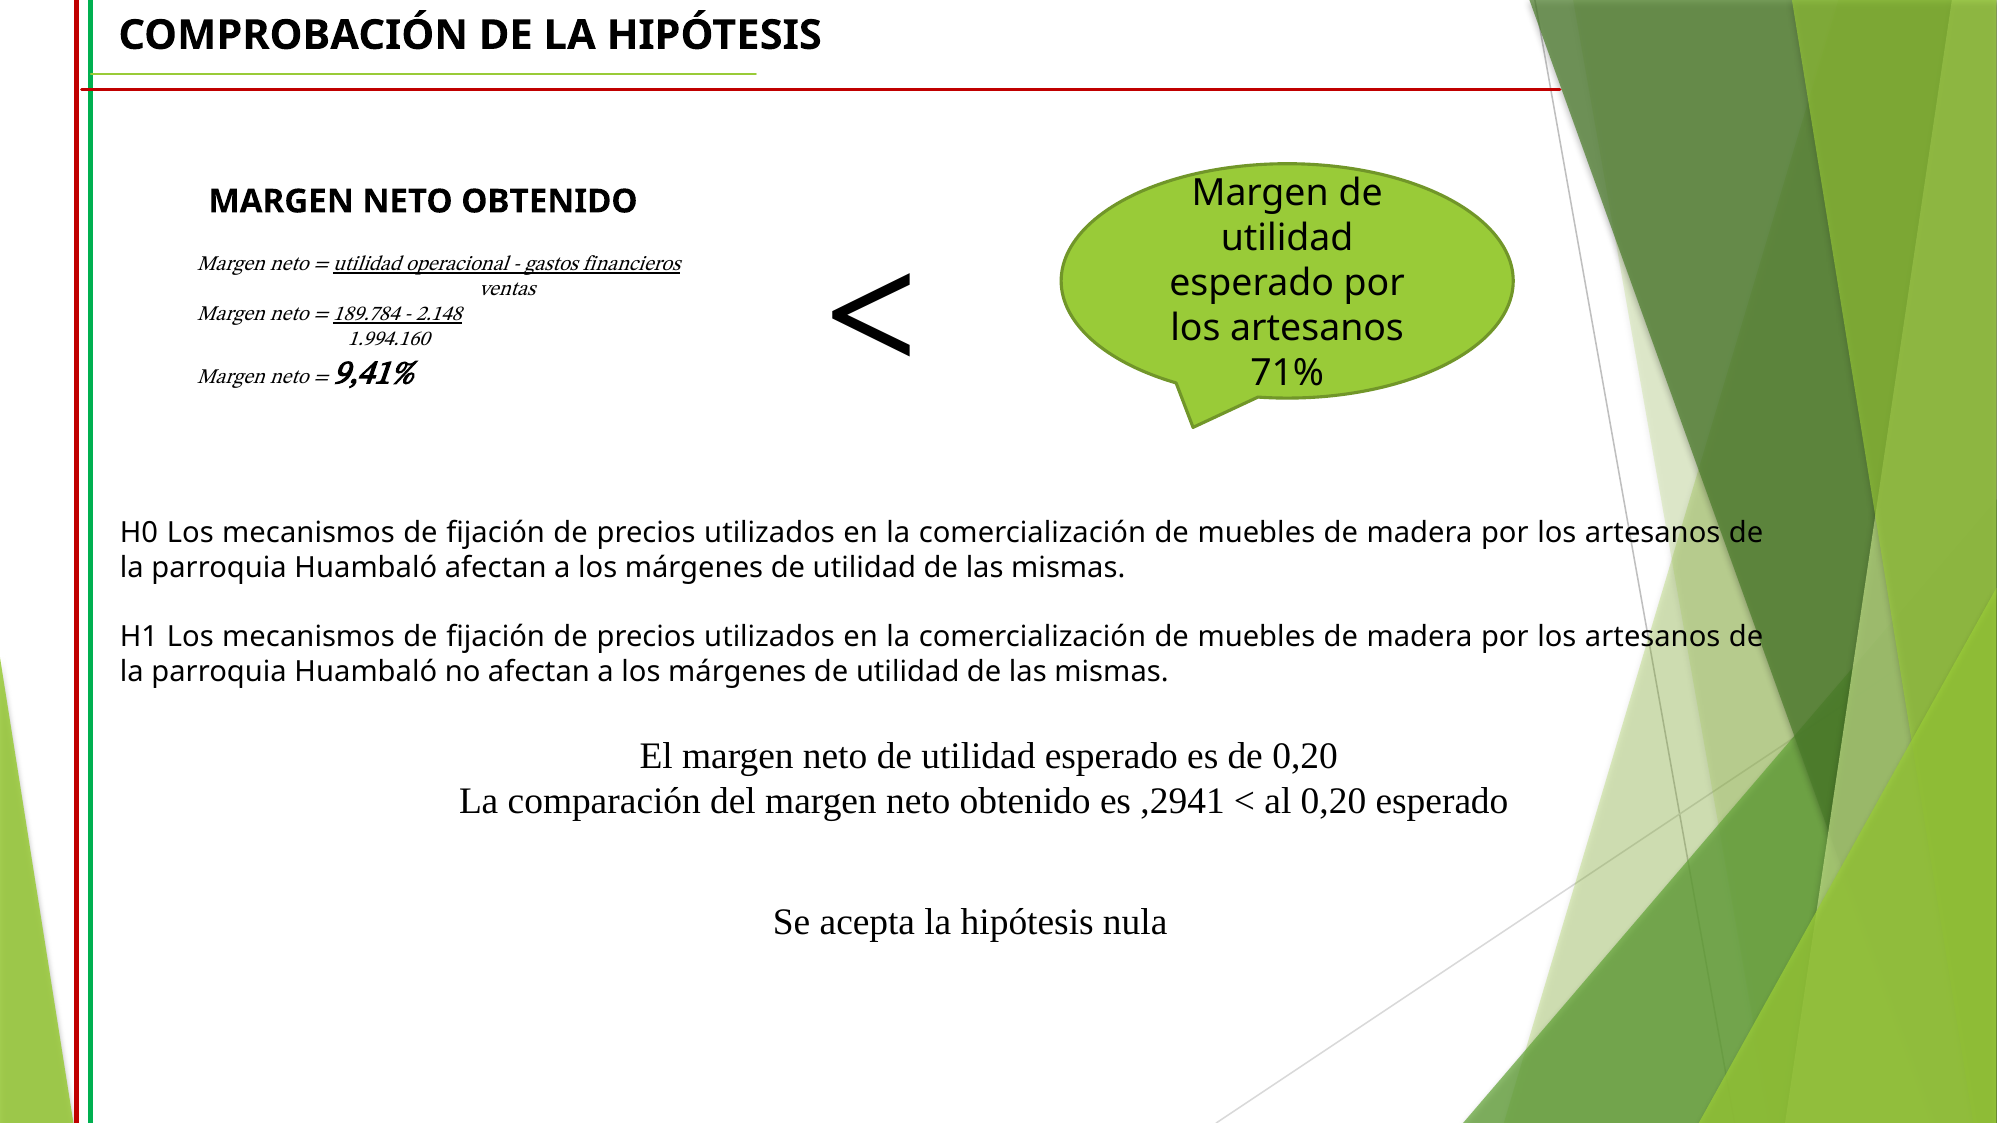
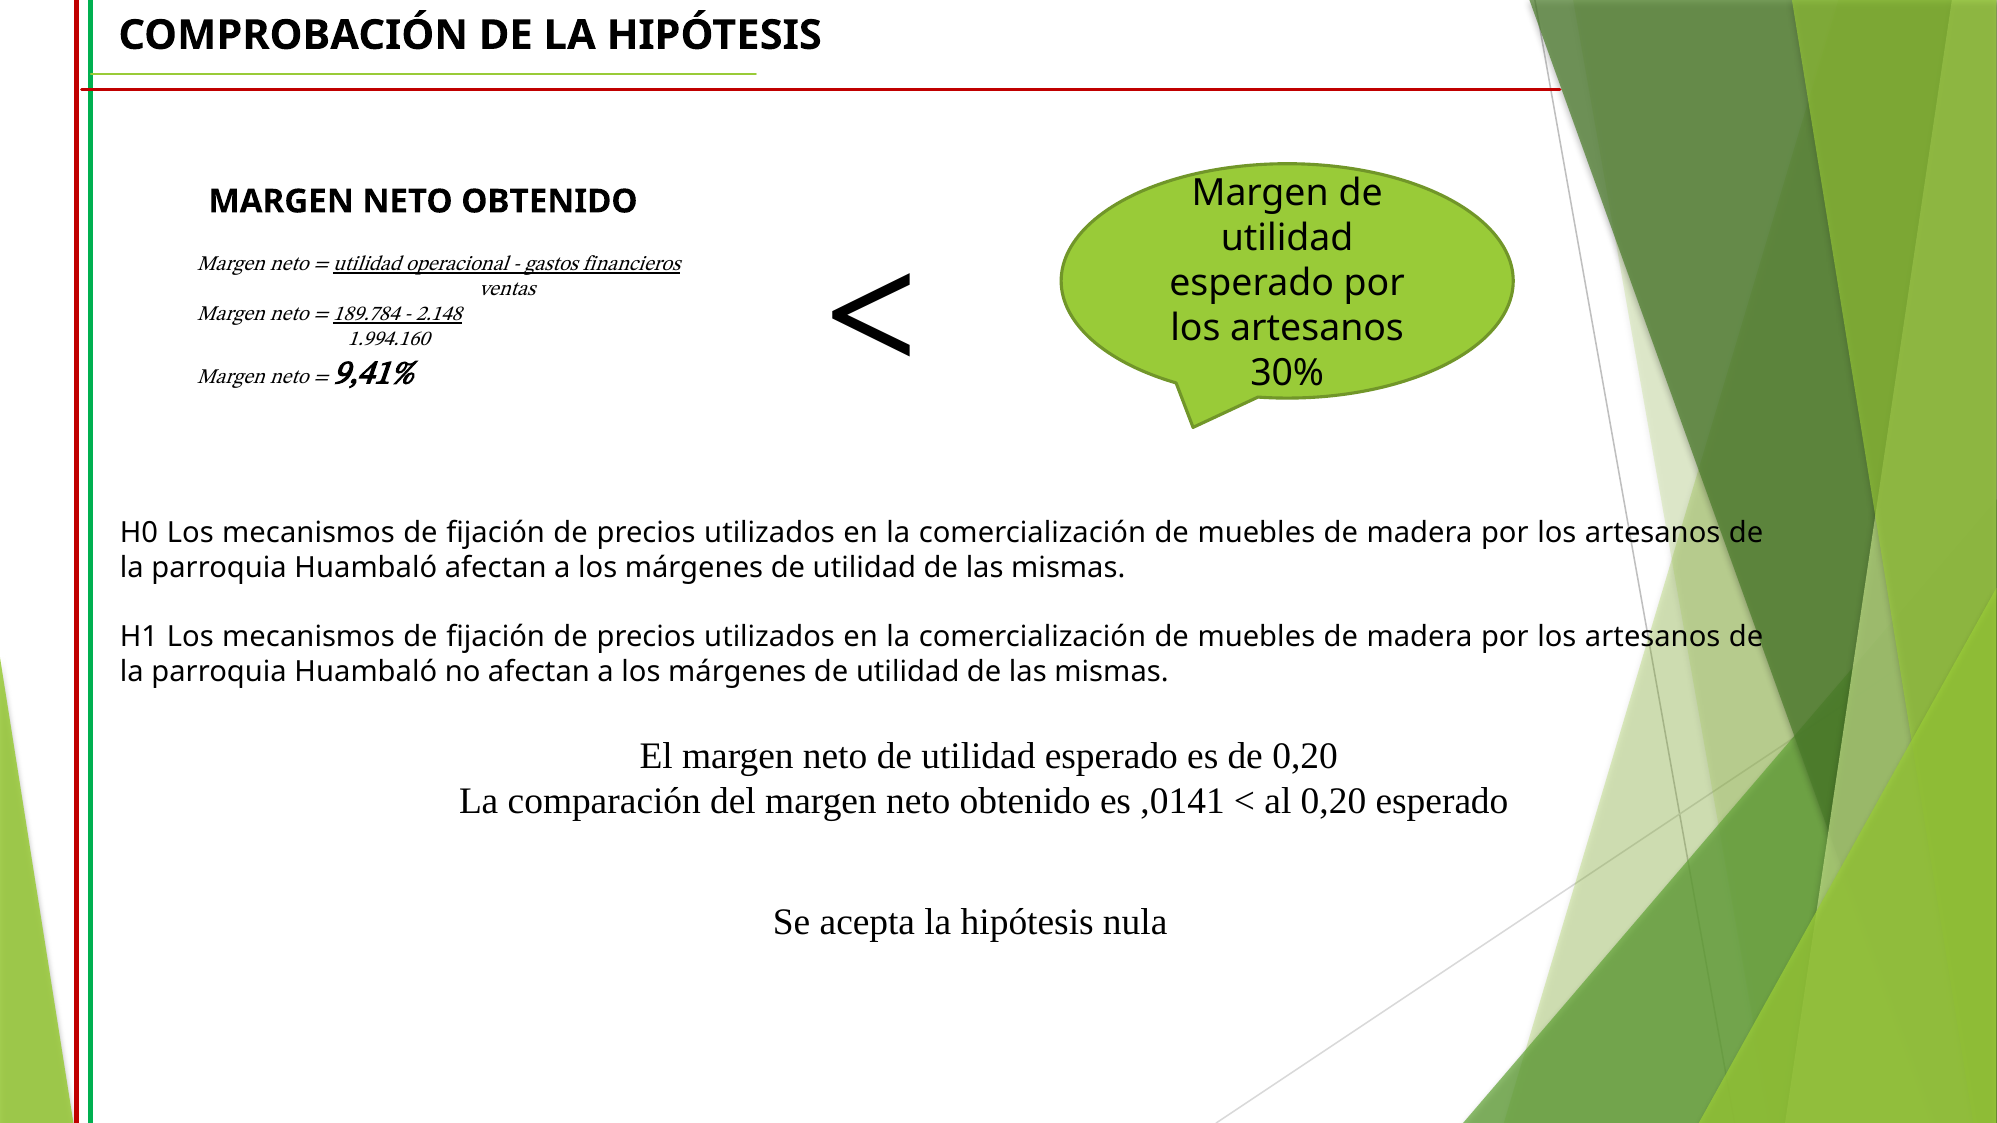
71%: 71% -> 30% (1287, 373)
,2941: ,2941 -> ,0141 (1183, 801)
